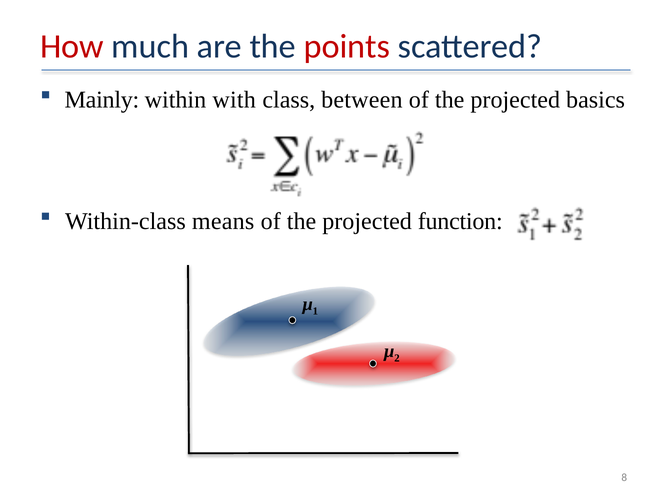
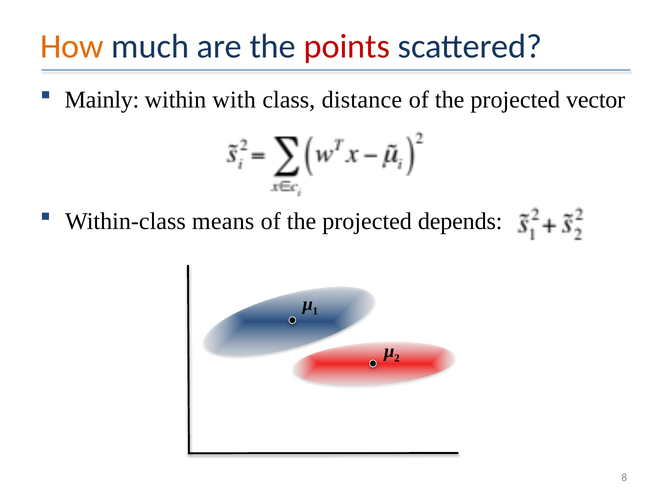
How colour: red -> orange (72, 46)
between: between -> distance (362, 100)
basics: basics -> vector (596, 100)
function: function -> depends (460, 221)
